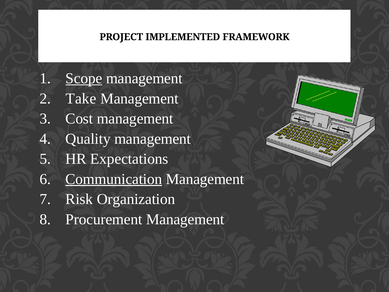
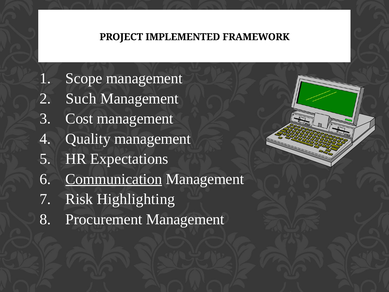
Scope underline: present -> none (84, 78)
Take: Take -> Such (81, 98)
Organization: Organization -> Highlighting (136, 199)
